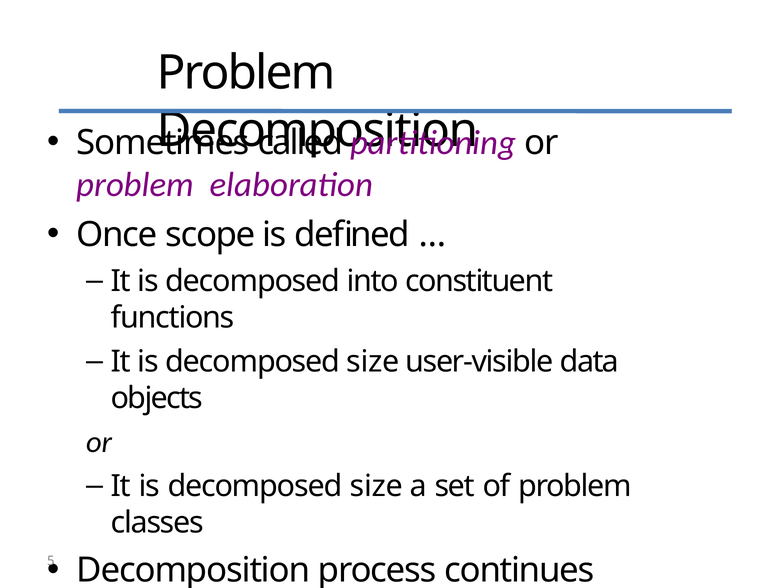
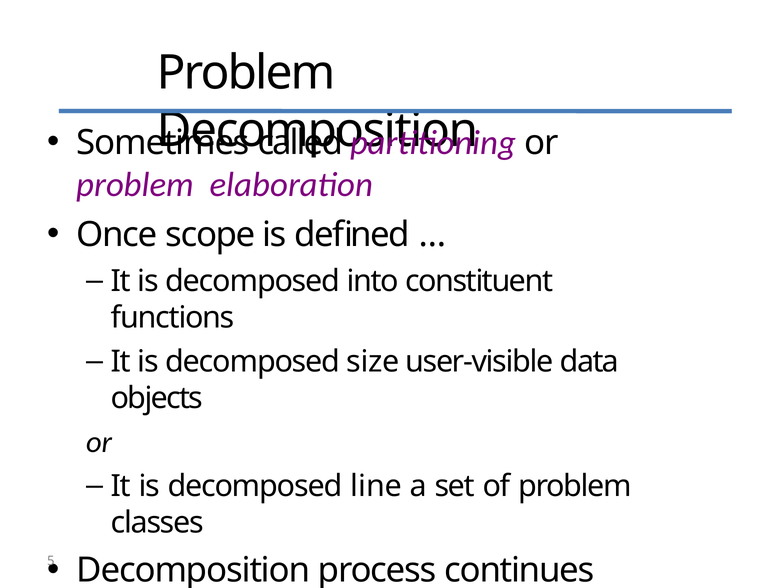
size: size -> line (376, 486)
